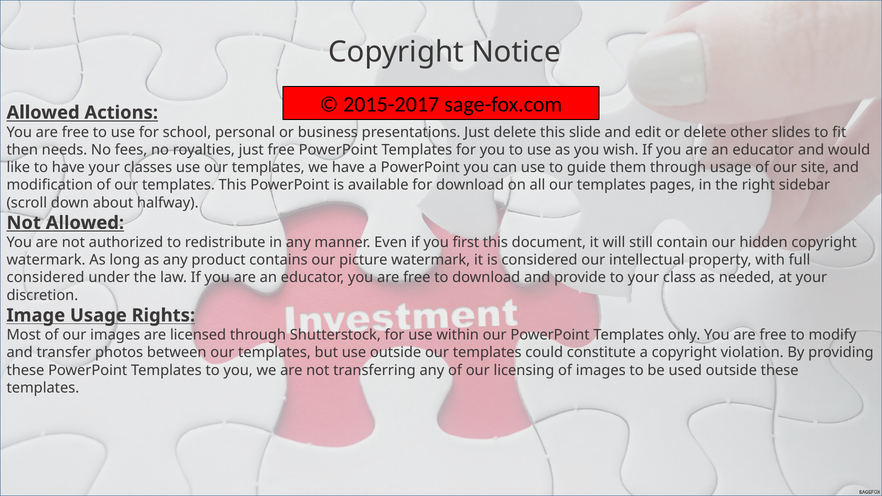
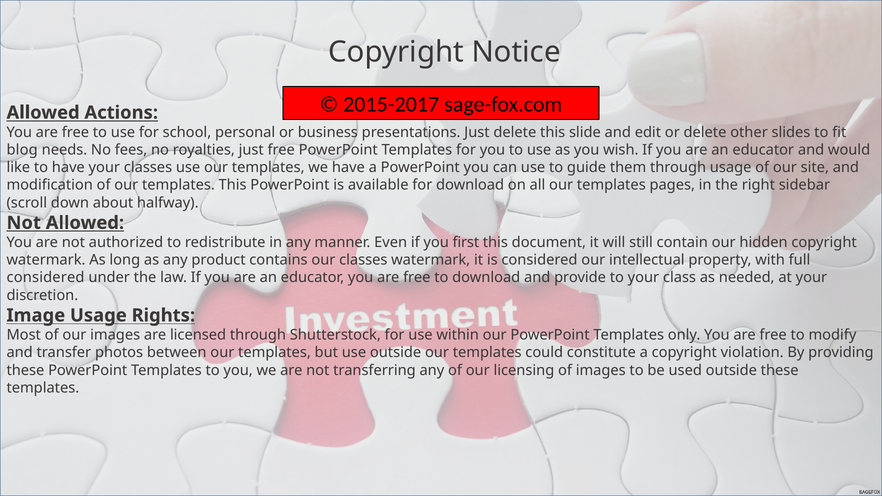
then: then -> blog (22, 150)
our picture: picture -> classes (363, 260)
